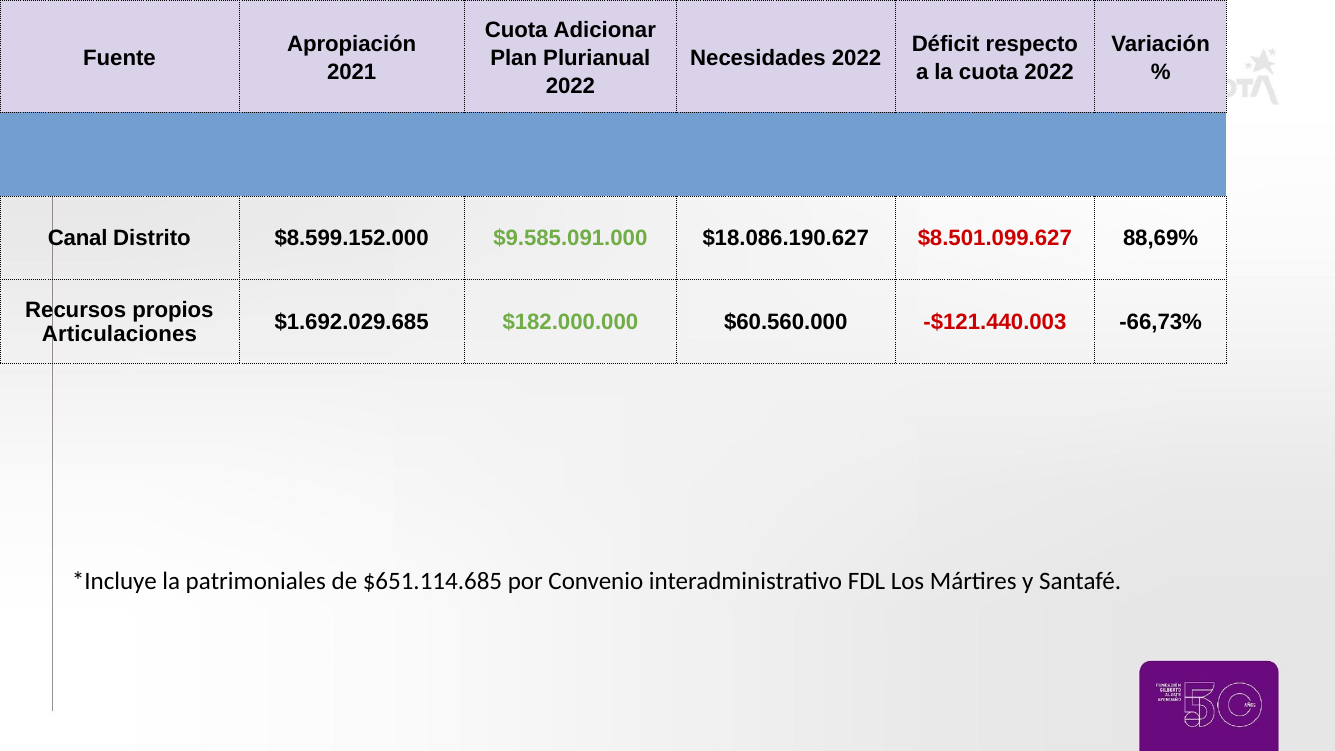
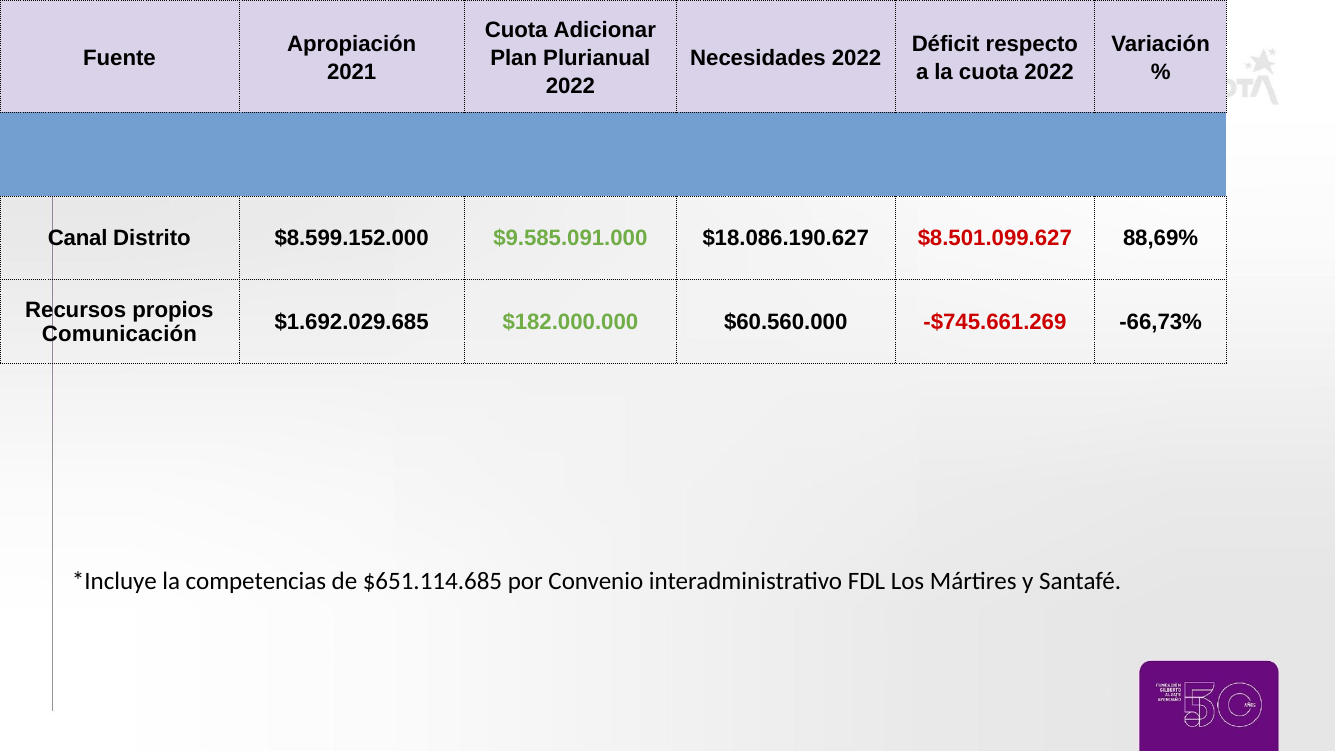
-$121.440.003: -$121.440.003 -> -$745.661.269 (995, 322)
Articulaciones: Articulaciones -> Comunicación (119, 335)
patrimoniales: patrimoniales -> competencias (256, 581)
